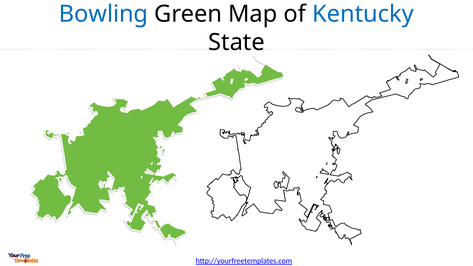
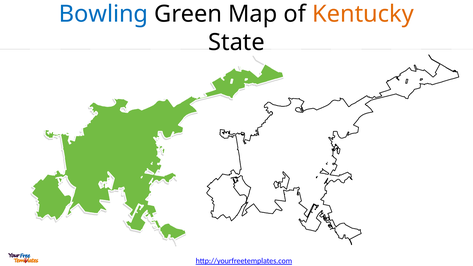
Kentucky colour: blue -> orange (363, 14)
